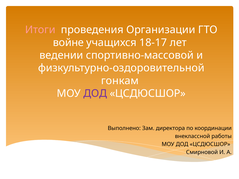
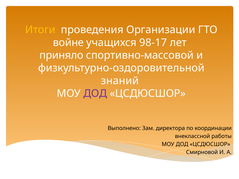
Итоги colour: pink -> yellow (40, 30)
18-17: 18-17 -> 98-17 (153, 43)
ведении: ведении -> приняло (61, 55)
гонкам: гонкам -> знаний (120, 81)
